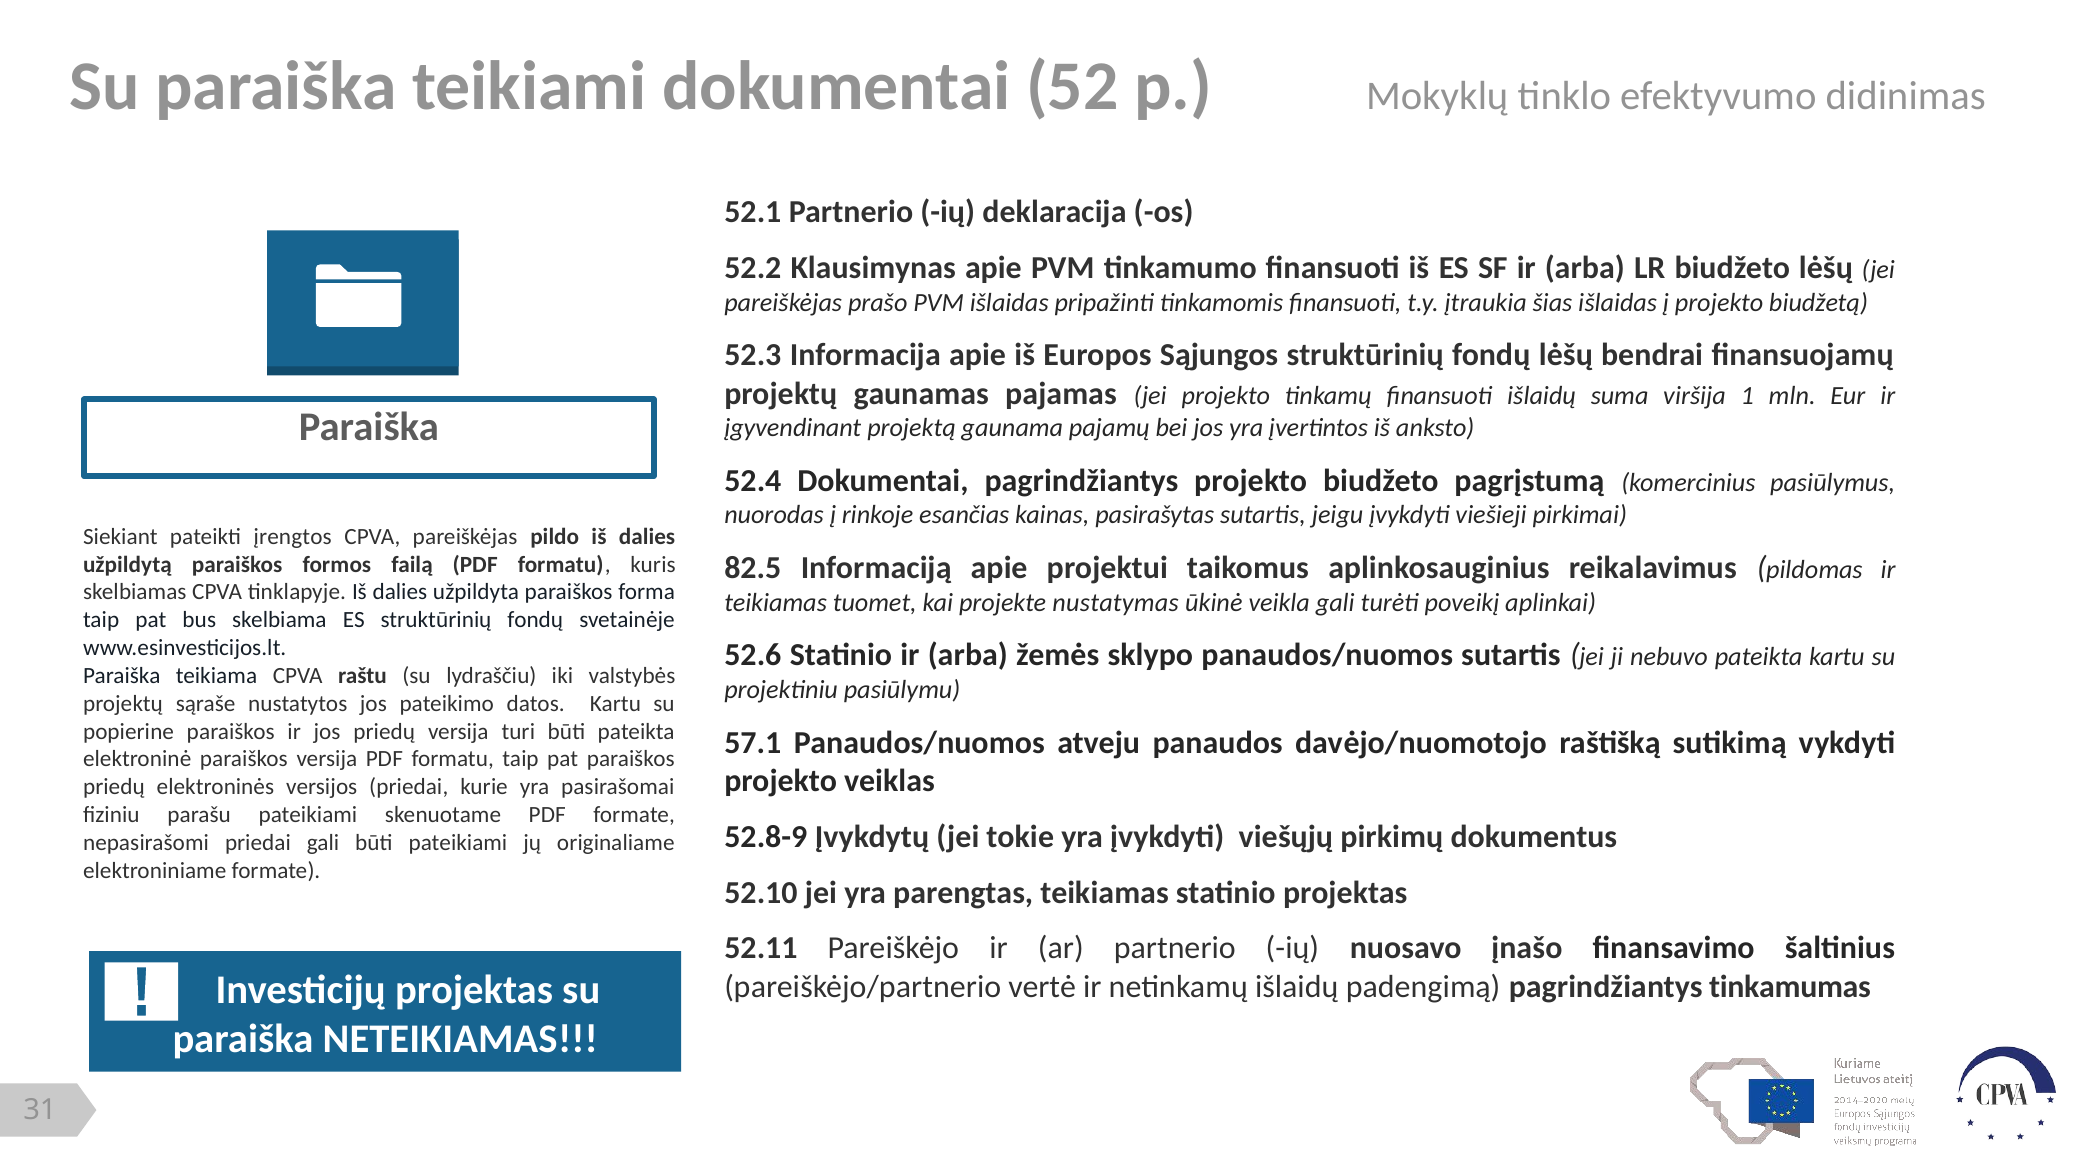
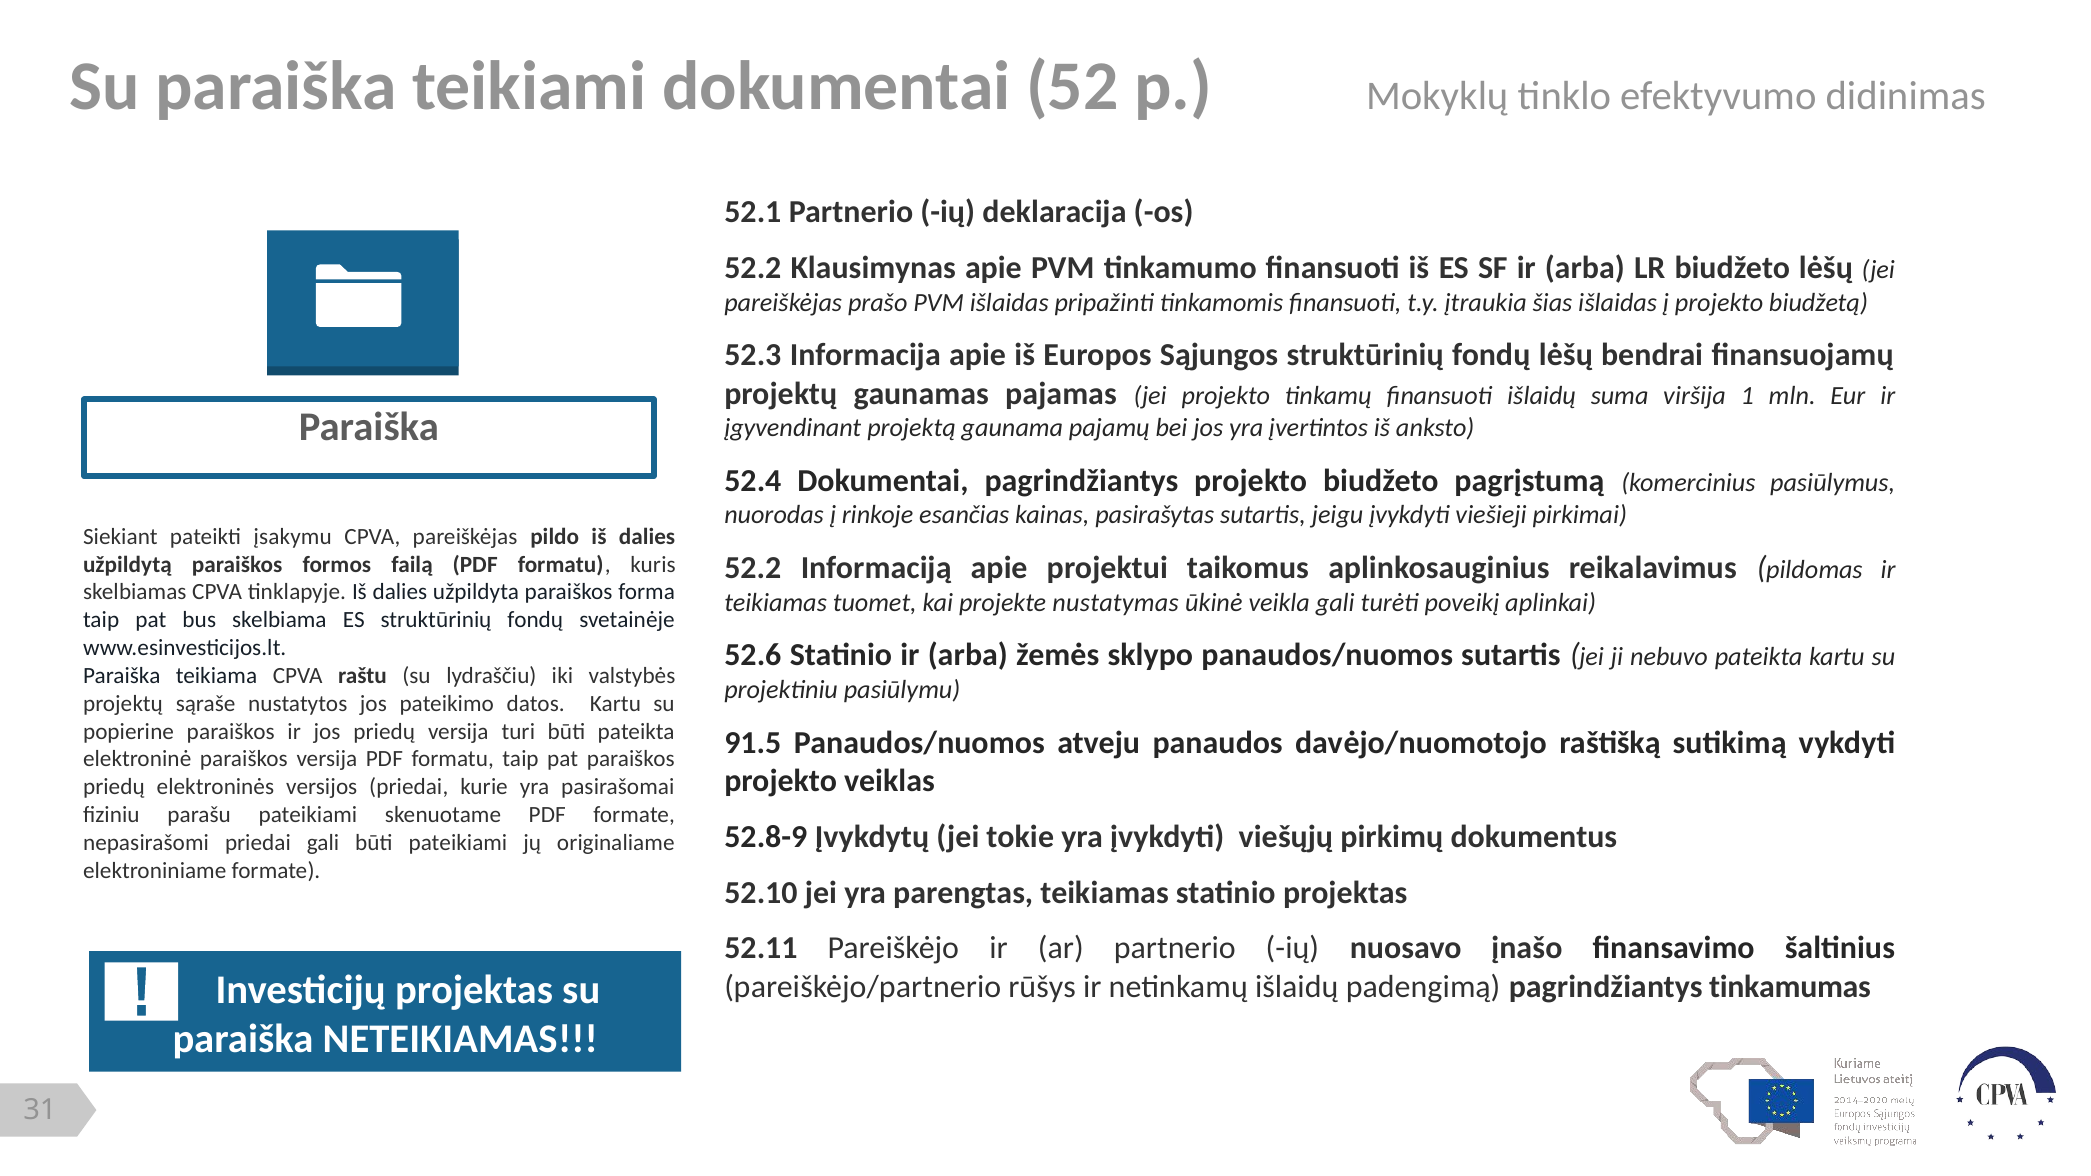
įrengtos: įrengtos -> įsakymu (293, 537)
82.5: 82.5 -> 52.2 (753, 568)
57.1: 57.1 -> 91.5 (753, 743)
vertė: vertė -> rūšys (1042, 987)
